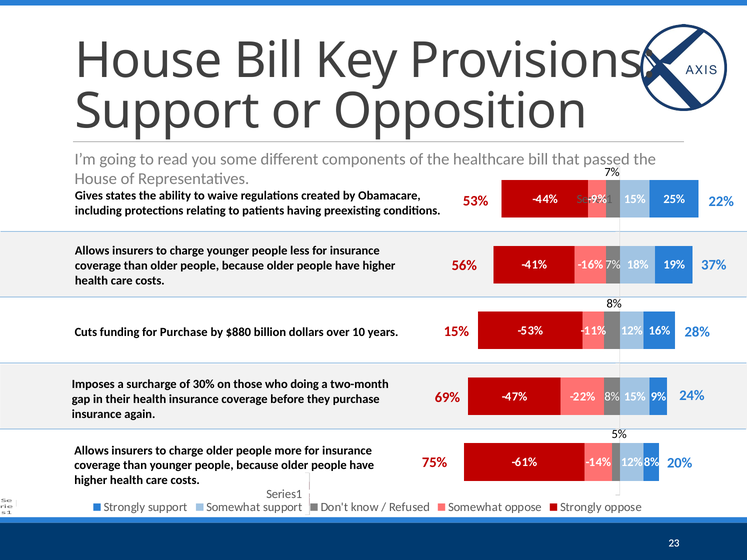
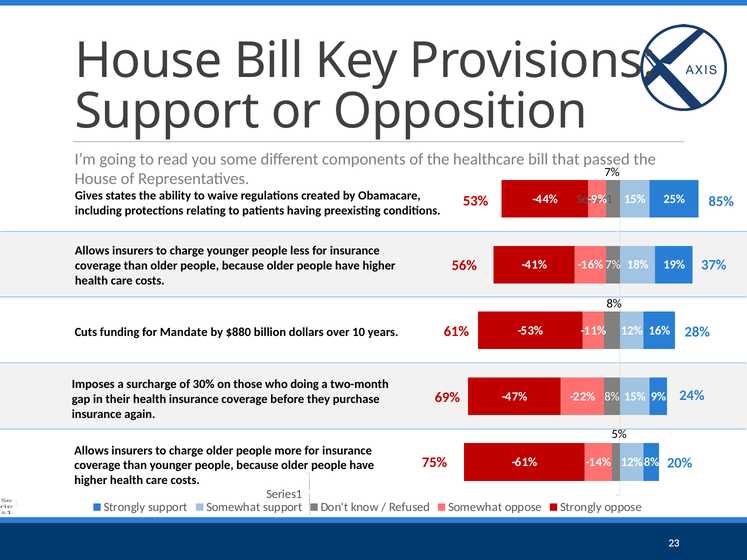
22%: 22% -> 85% (721, 202)
15%: 15% -> 61% (456, 332)
for Purchase: Purchase -> Mandate (184, 332)
